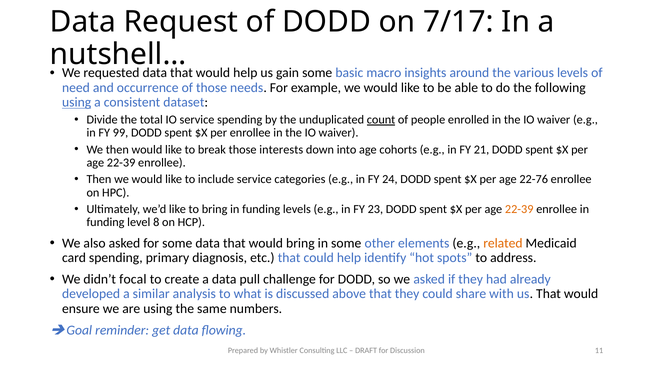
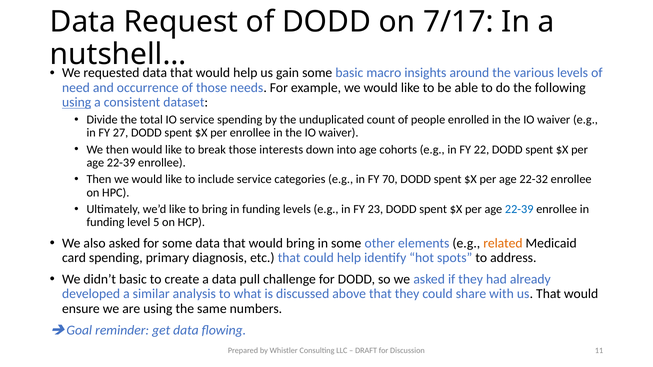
count underline: present -> none (381, 120)
99: 99 -> 27 (121, 133)
21: 21 -> 22 (481, 150)
24: 24 -> 70 (390, 179)
22-76: 22-76 -> 22-32 (534, 179)
22-39 colour: orange -> blue (519, 209)
8: 8 -> 5 (156, 223)
didn’t focal: focal -> basic (133, 280)
